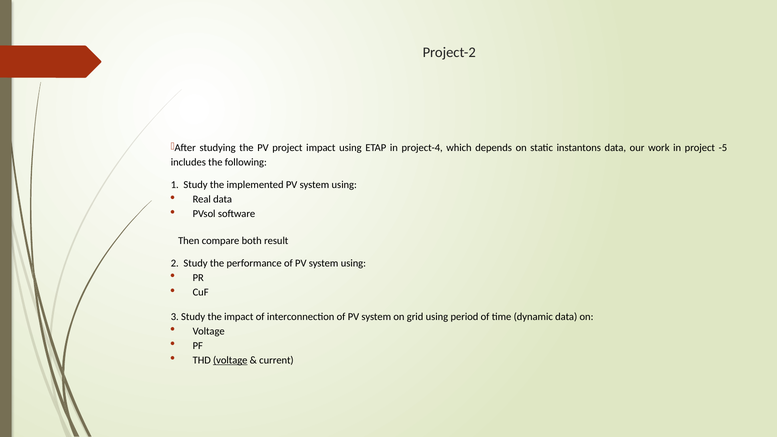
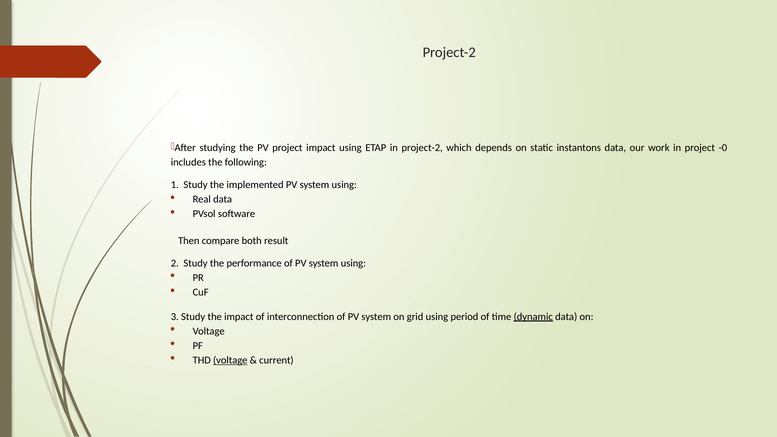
in project-4: project-4 -> project-2 (422, 148)
-5: -5 -> -0 (723, 148)
dynamic underline: none -> present (533, 317)
